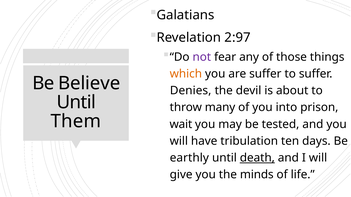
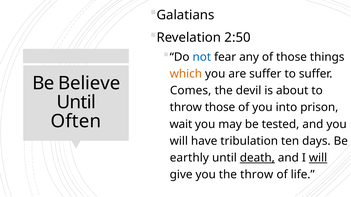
2:97: 2:97 -> 2:50 (238, 38)
not colour: purple -> blue (202, 57)
Denies: Denies -> Comes (191, 91)
throw many: many -> those (220, 108)
Them: Them -> Often (76, 122)
will underline: none -> present (318, 158)
the minds: minds -> throw (257, 175)
